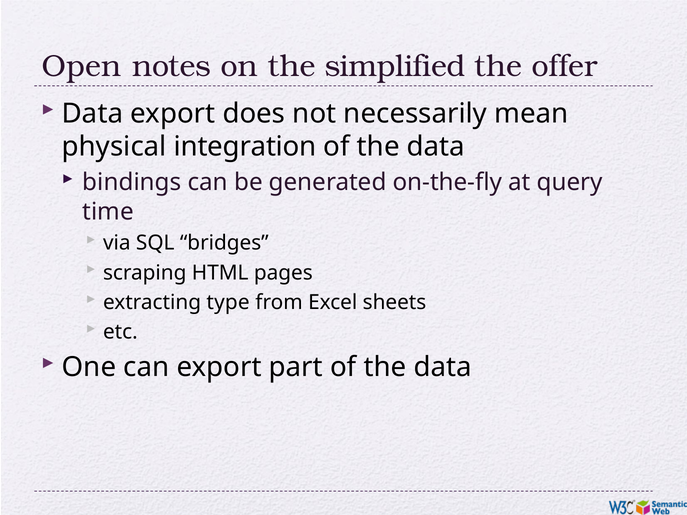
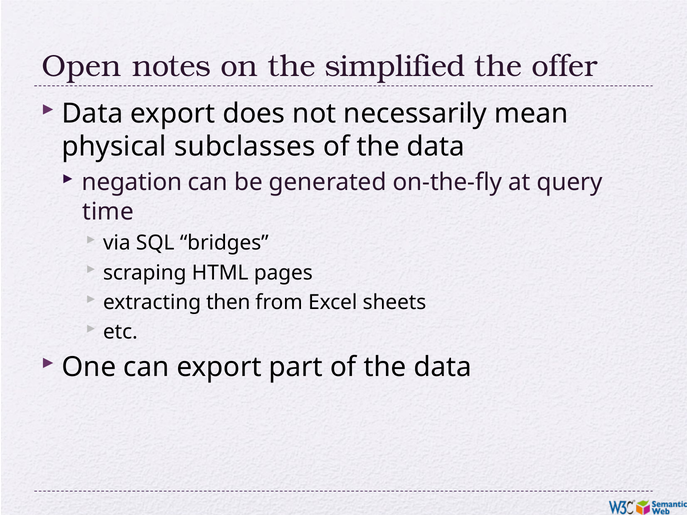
integration: integration -> subclasses (245, 147)
bindings: bindings -> negation (132, 183)
type: type -> then (228, 303)
